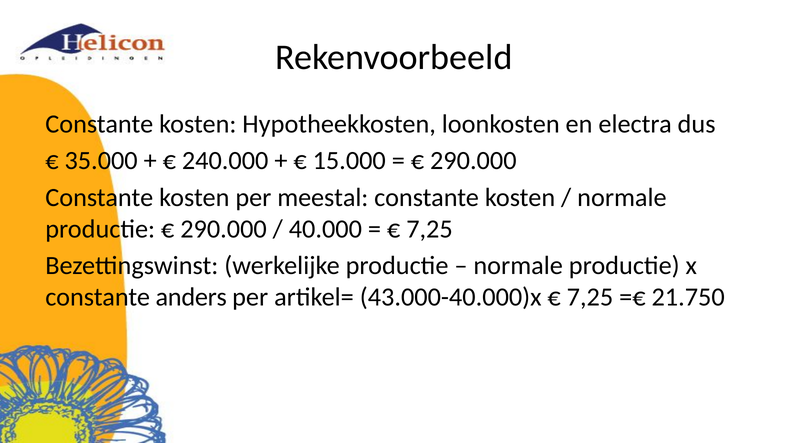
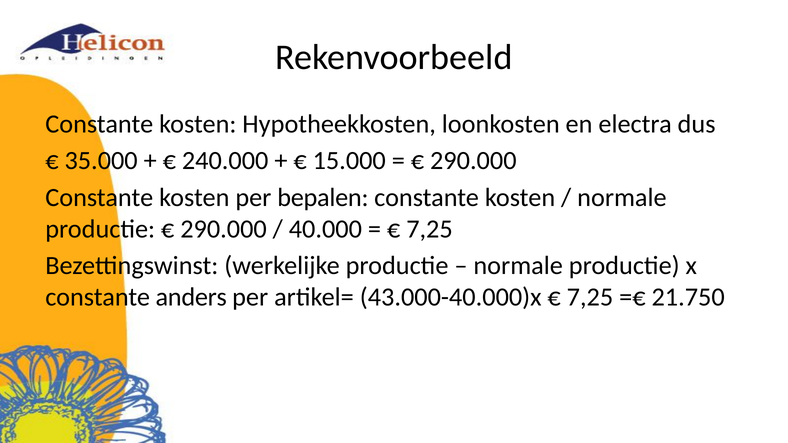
meestal: meestal -> bepalen (323, 198)
